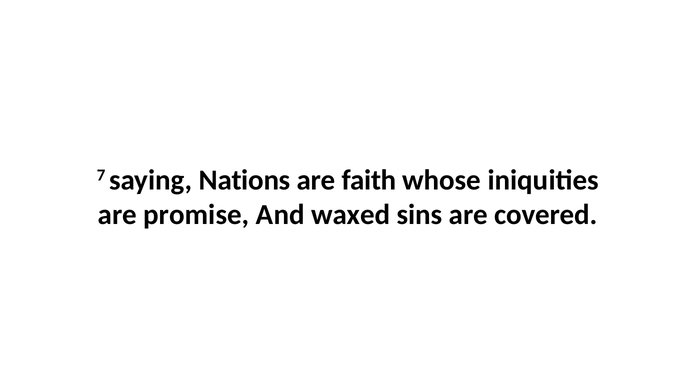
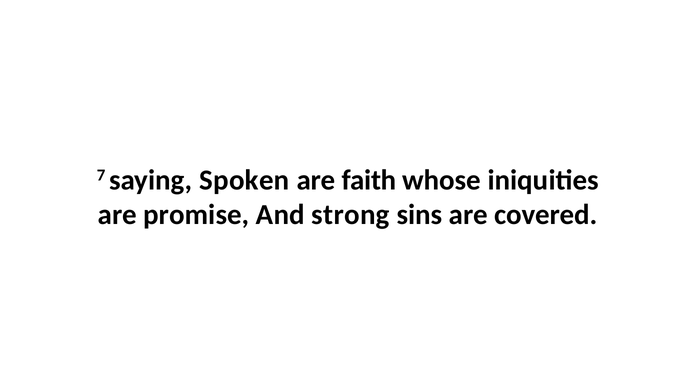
Nations: Nations -> Spoken (244, 180)
waxed: waxed -> strong (350, 215)
